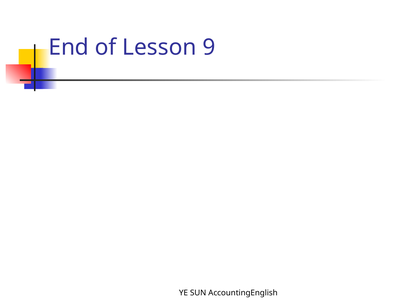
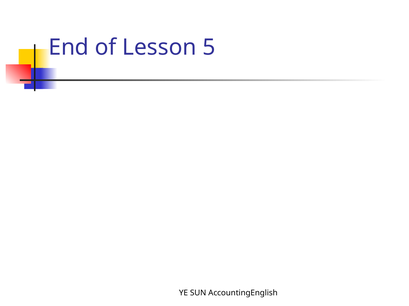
9: 9 -> 5 (209, 48)
